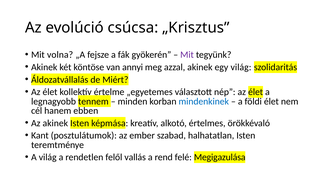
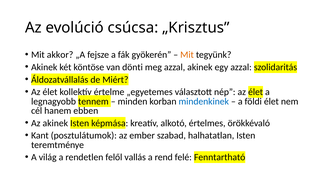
volna: volna -> akkor (60, 55)
Mit colour: purple -> orange (187, 55)
annyi: annyi -> dönti (133, 67)
egy világ: világ -> azzal (241, 67)
Megigazulása: Megigazulása -> Fenntartható (220, 157)
